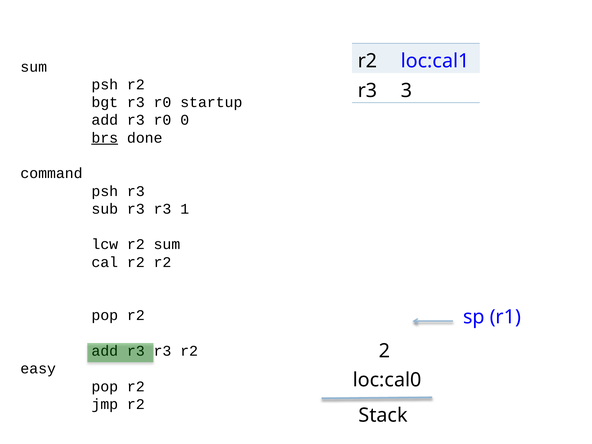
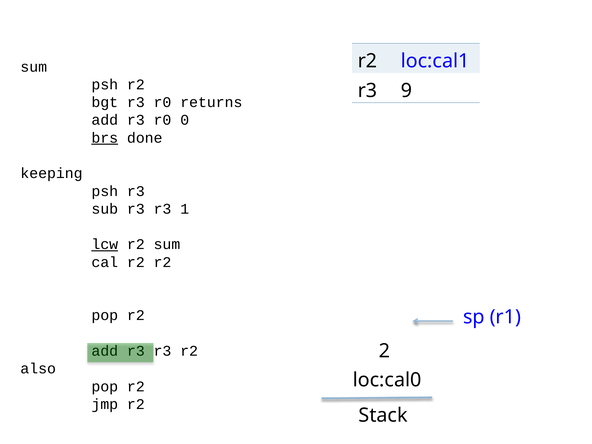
3: 3 -> 9 (406, 90)
startup: startup -> returns (211, 102)
command: command -> keeping (51, 173)
lcw underline: none -> present (105, 244)
easy: easy -> also (38, 369)
